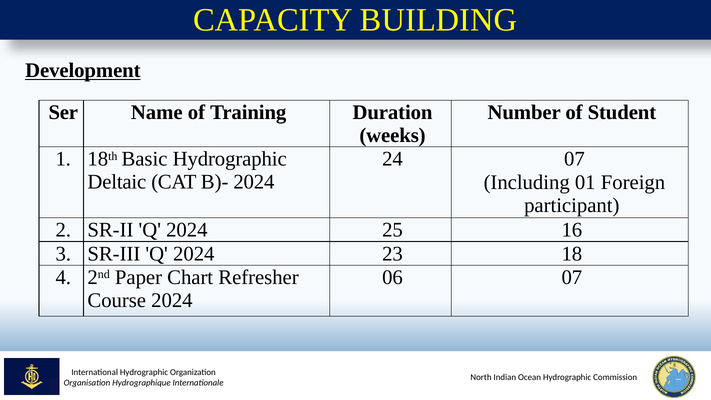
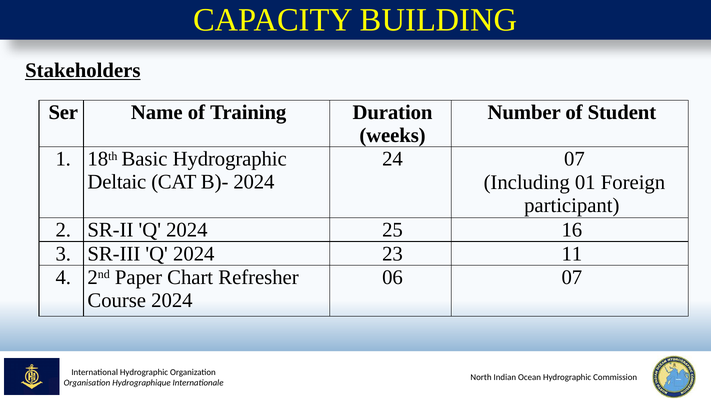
Development: Development -> Stakeholders (83, 70)
23 18: 18 -> 11 (572, 254)
